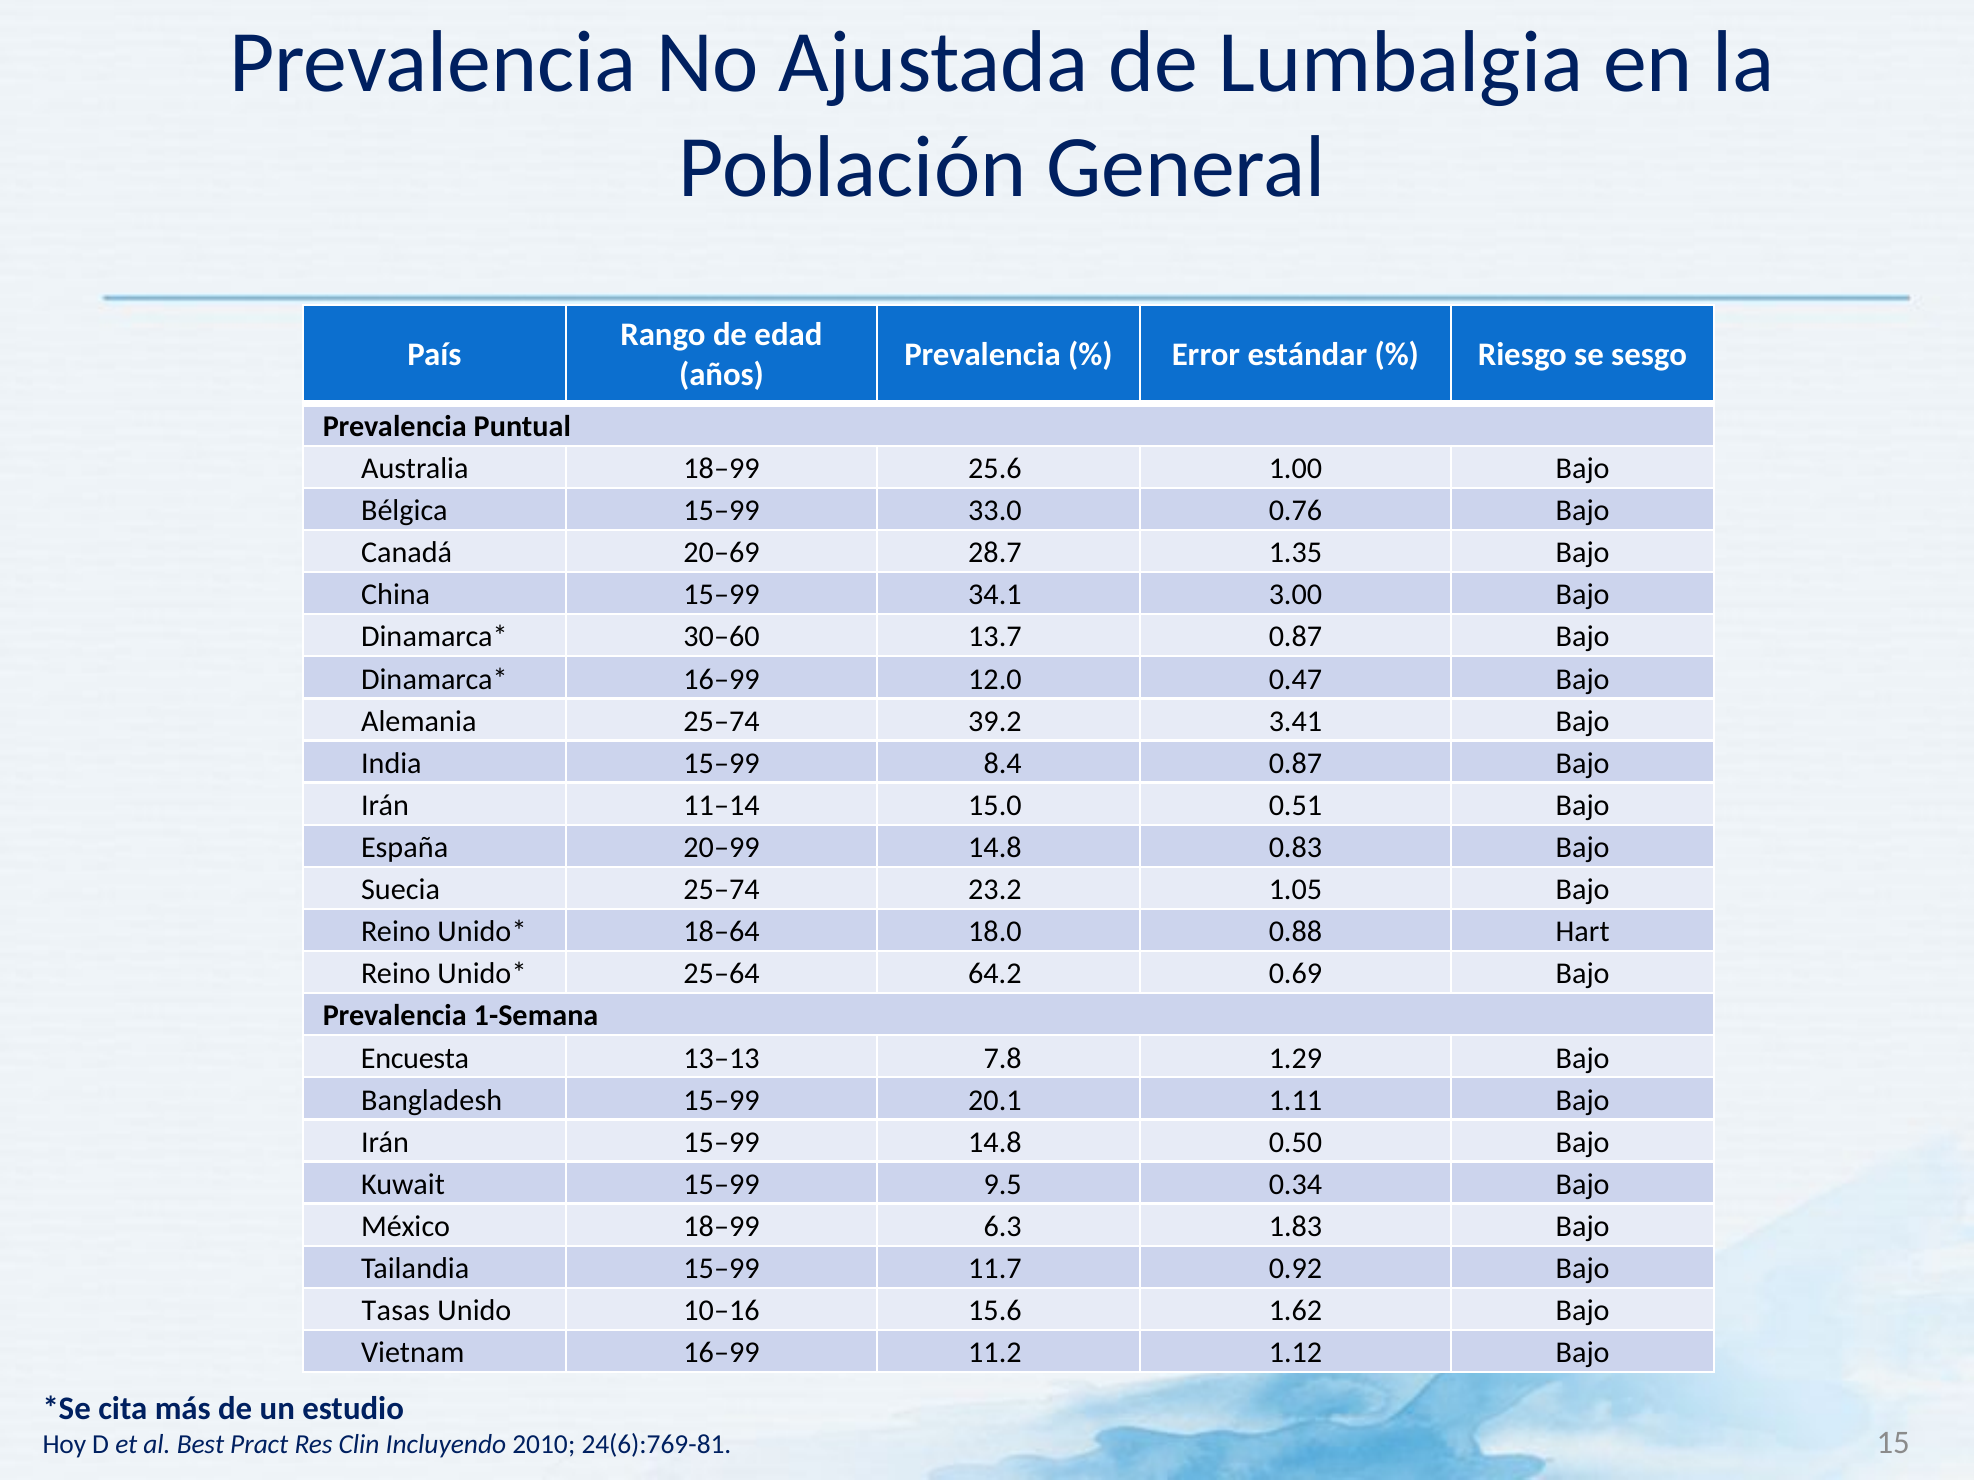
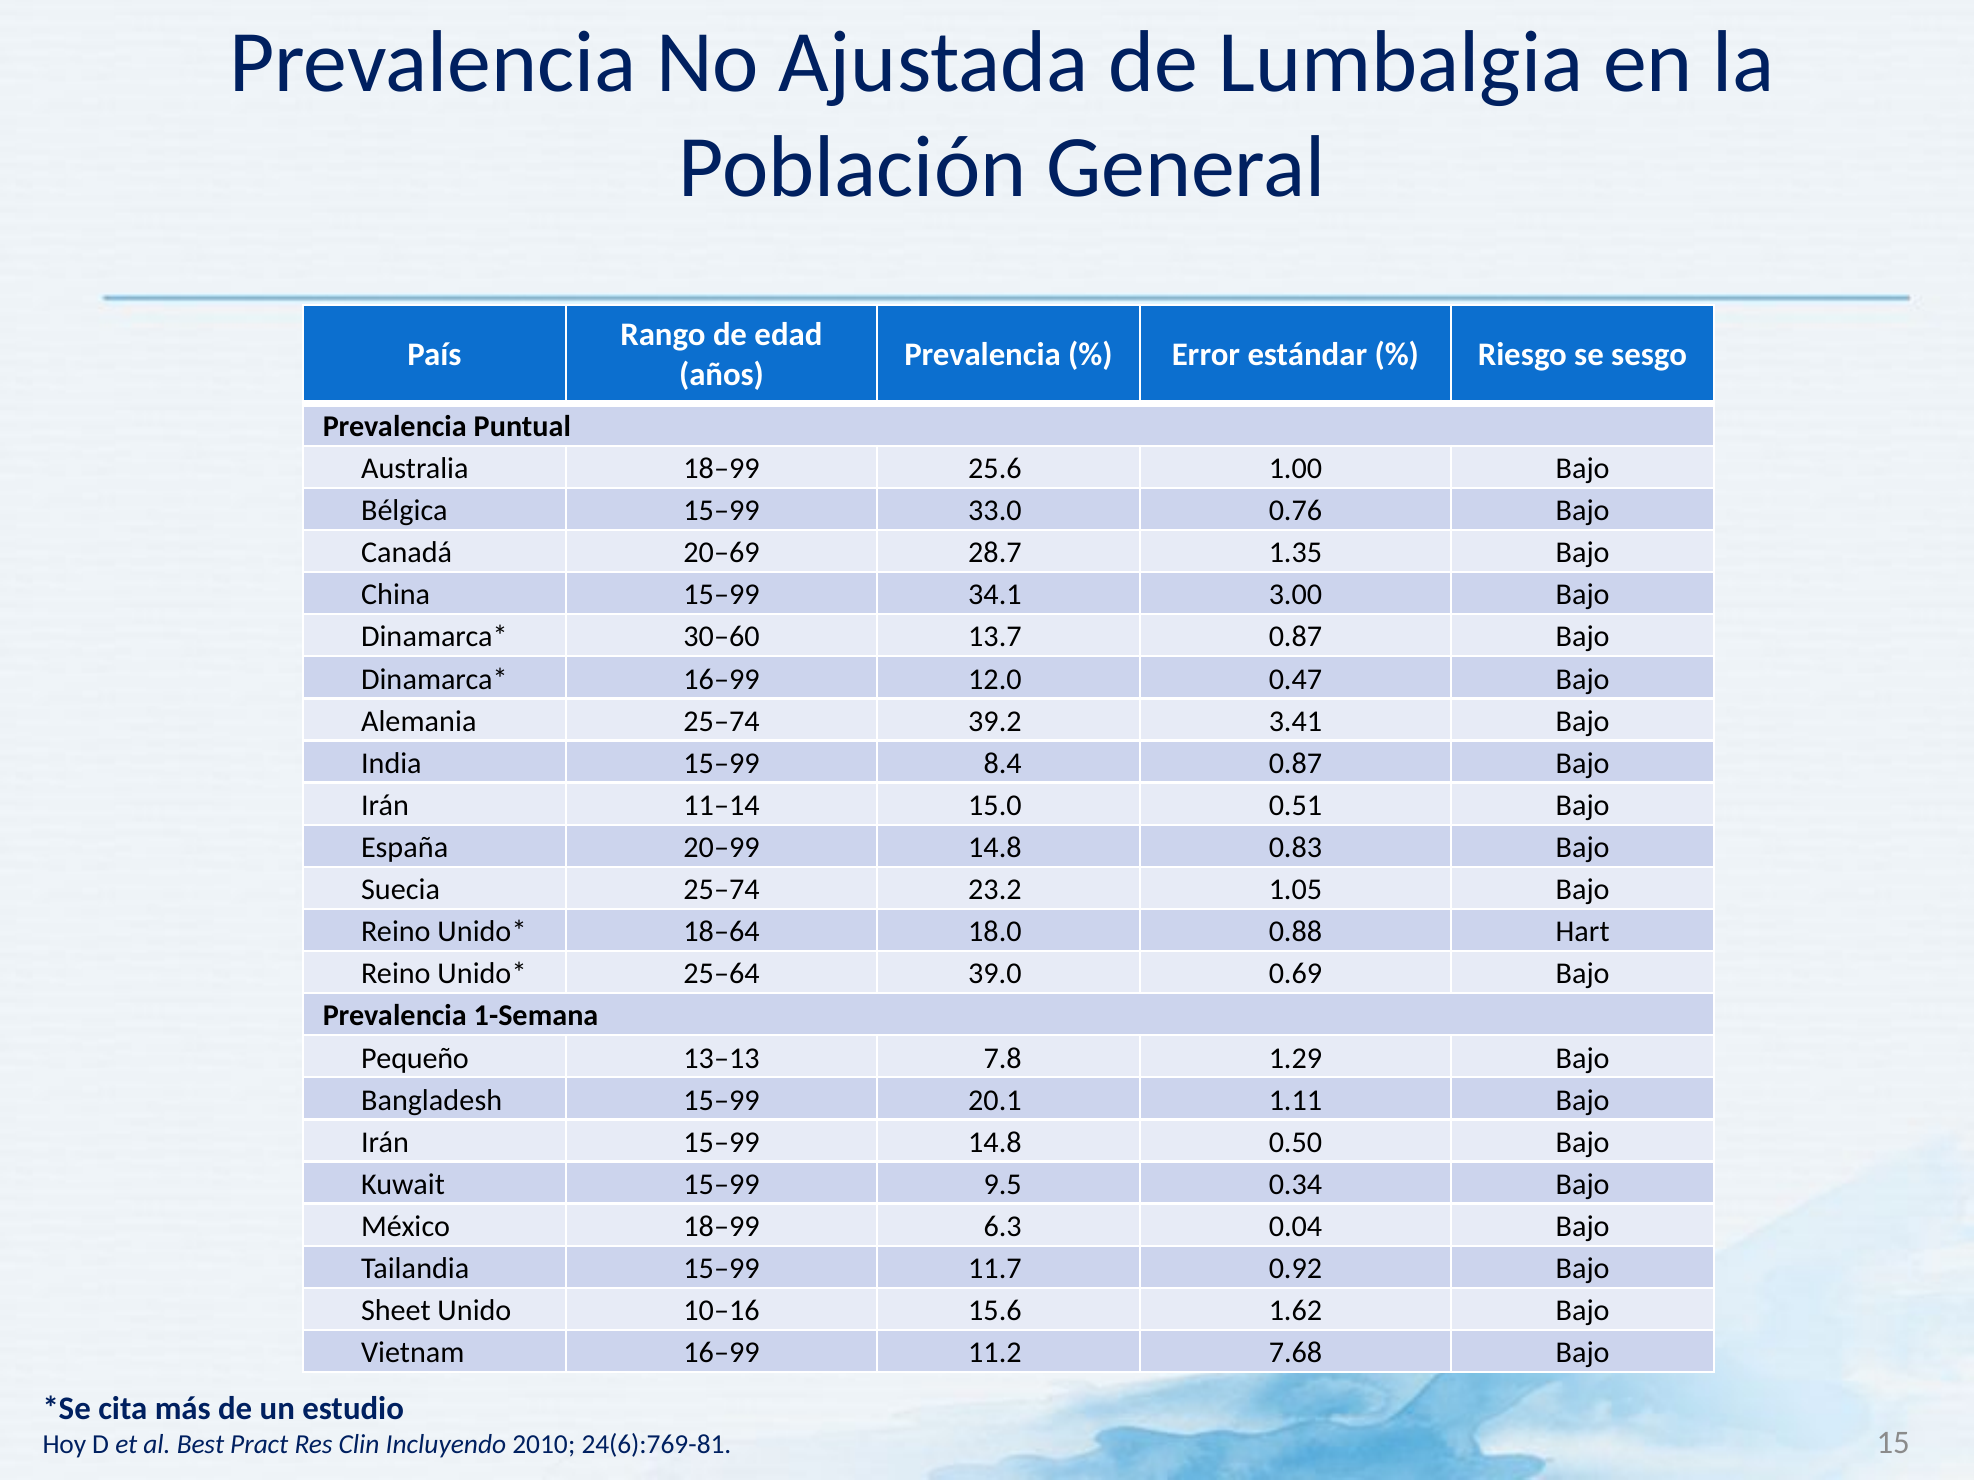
64.2: 64.2 -> 39.0 (995, 974)
Encuesta: Encuesta -> Pequeño (415, 1058)
1.83: 1.83 -> 0.04 (1295, 1227)
Tasas: Tasas -> Sheet (396, 1311)
1.12: 1.12 -> 7.68 (1295, 1353)
